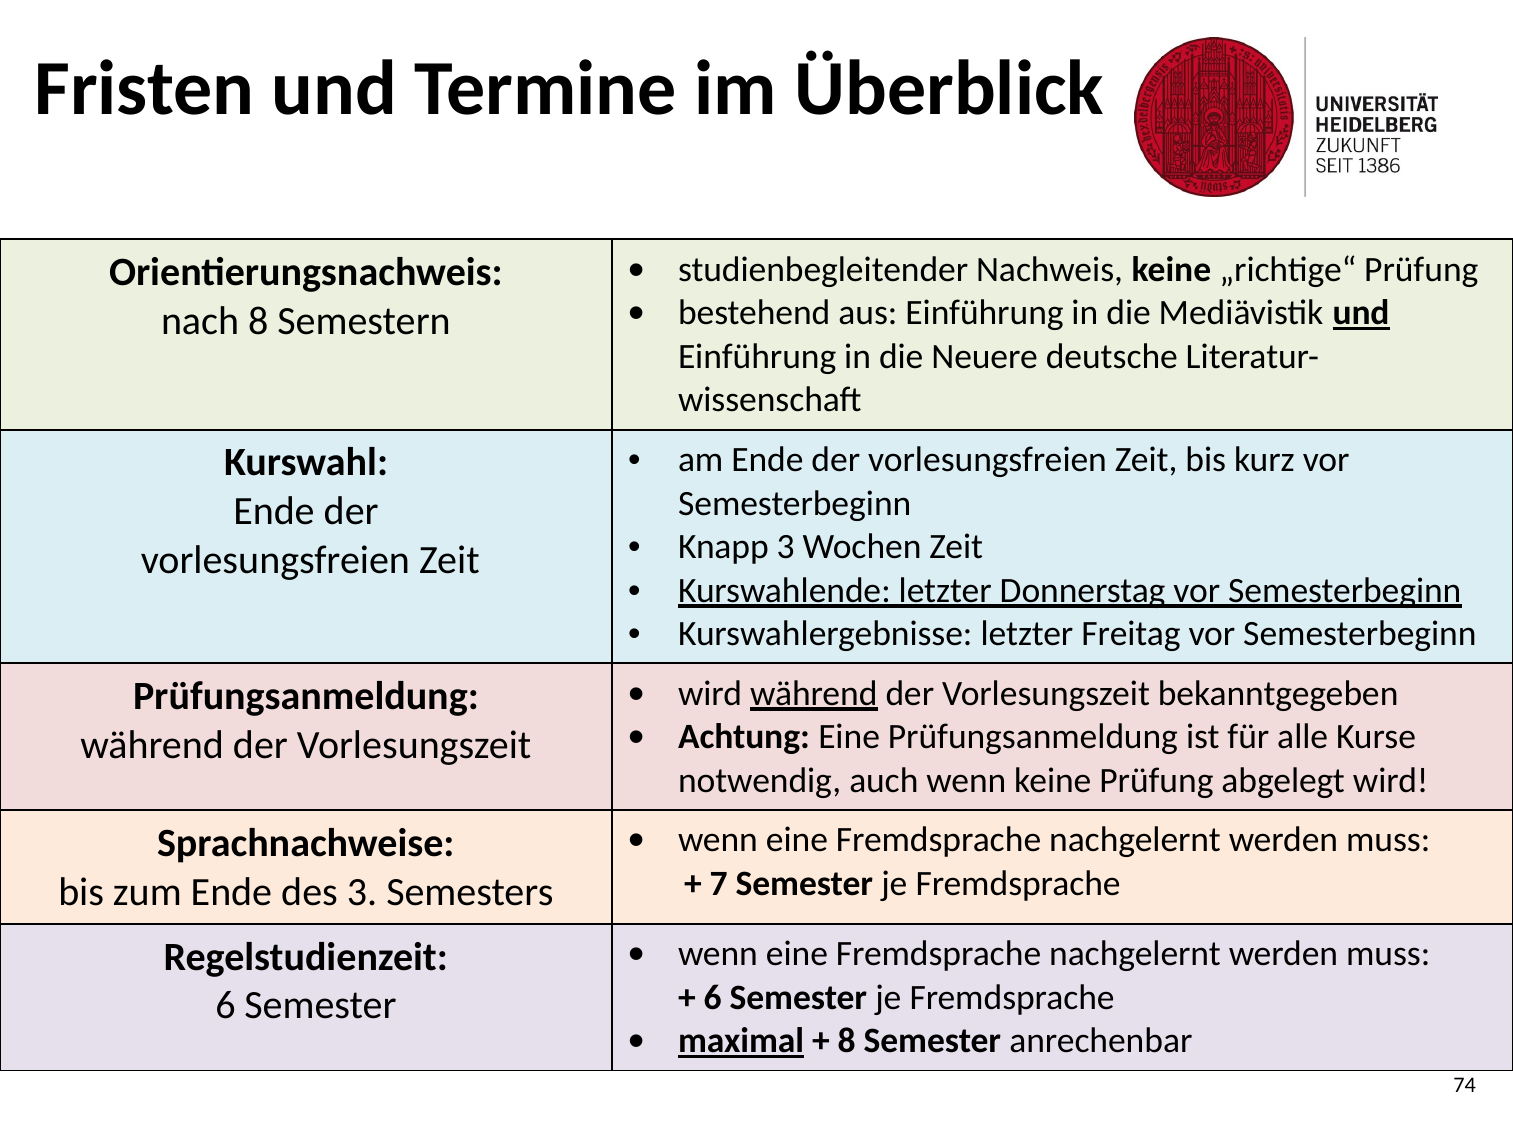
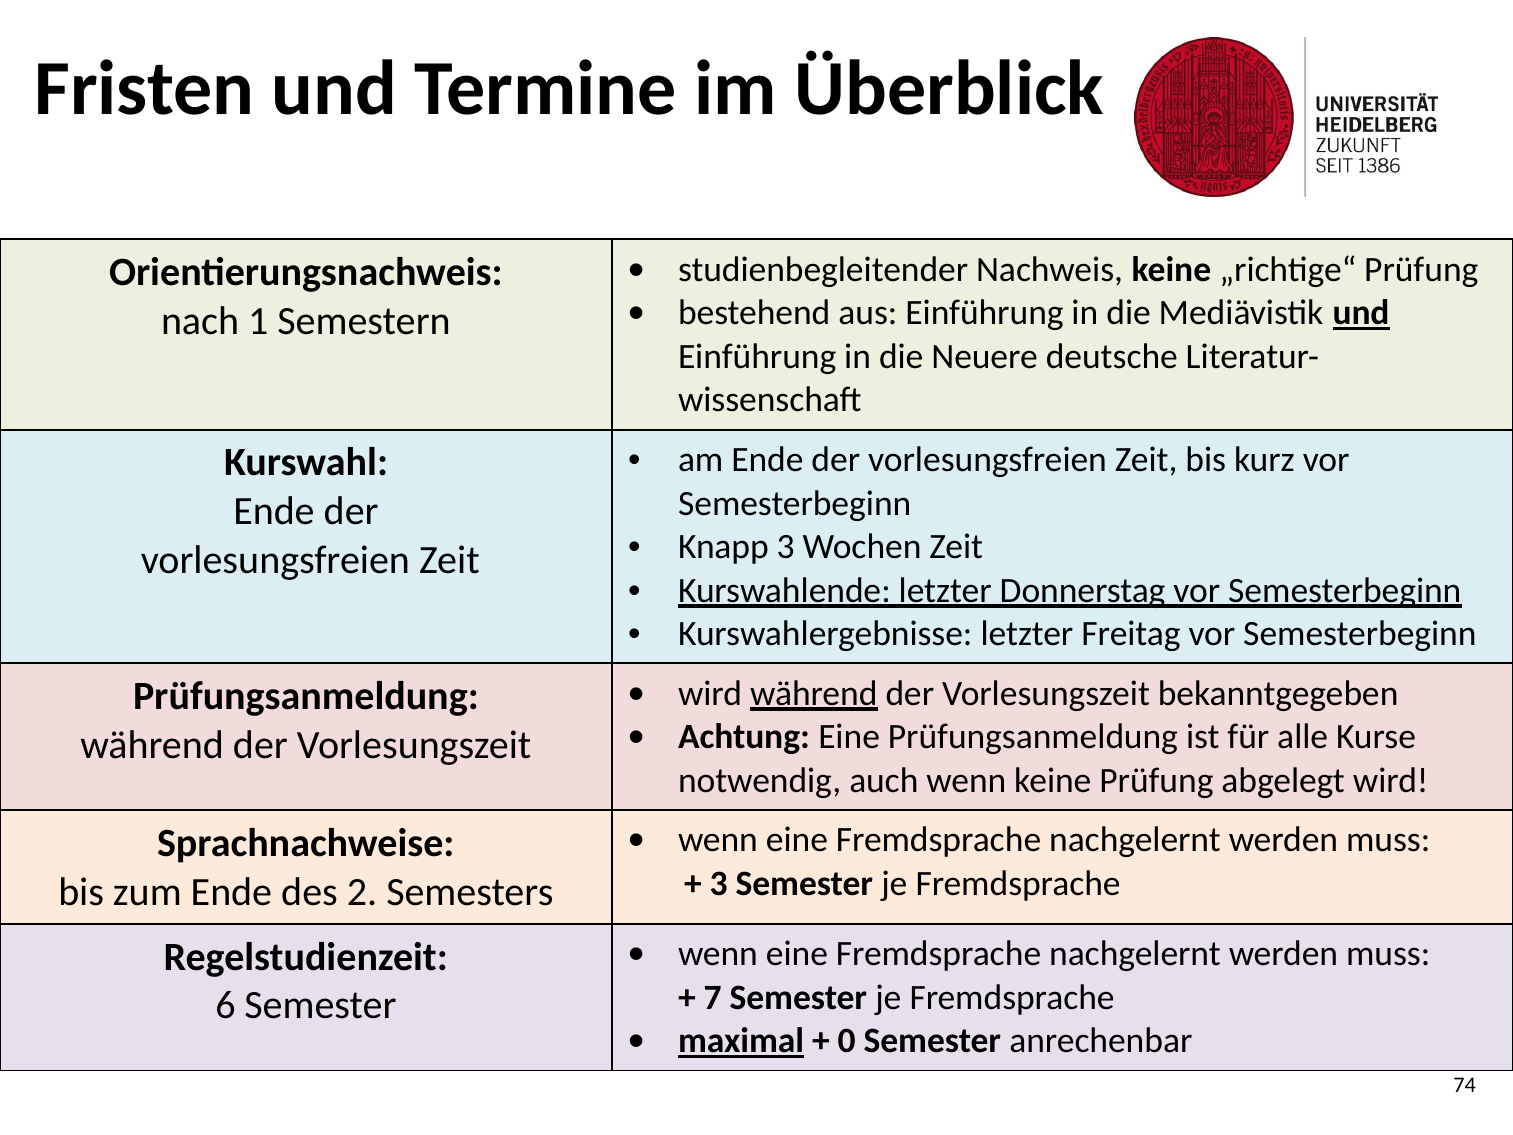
nach 8: 8 -> 1 (258, 321)
7: 7 -> 3 (719, 884)
des 3: 3 -> 2 (362, 892)
6: 6 -> 7 (713, 997)
8: 8 -> 0 (847, 1041)
